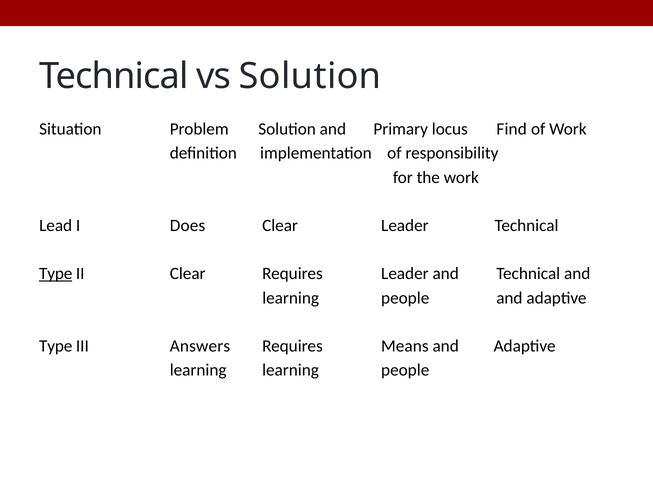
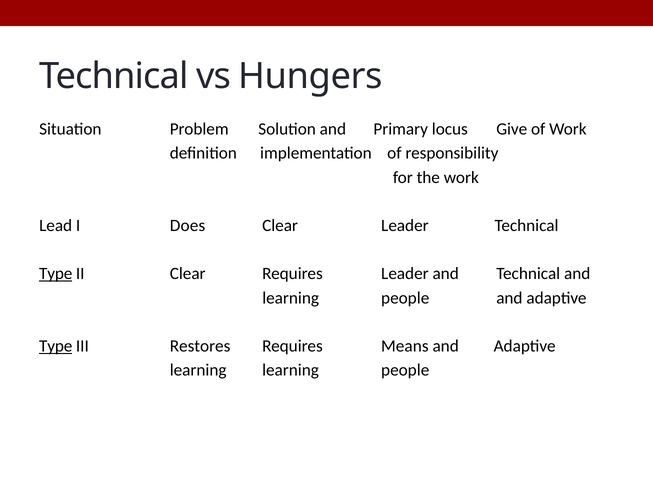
vs Solution: Solution -> Hungers (310, 76)
Find: Find -> Give (512, 129)
Type underline: none -> present (56, 346)
Answers: Answers -> Restores (200, 346)
